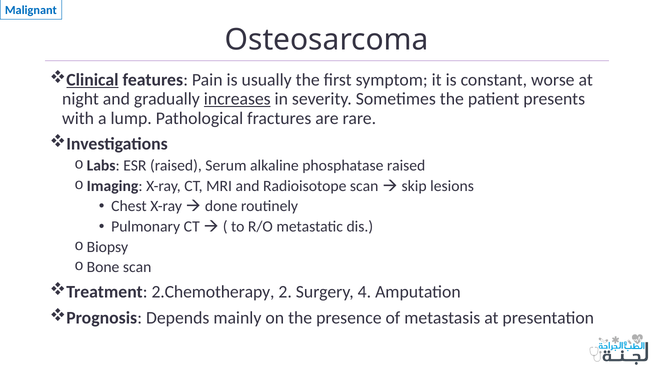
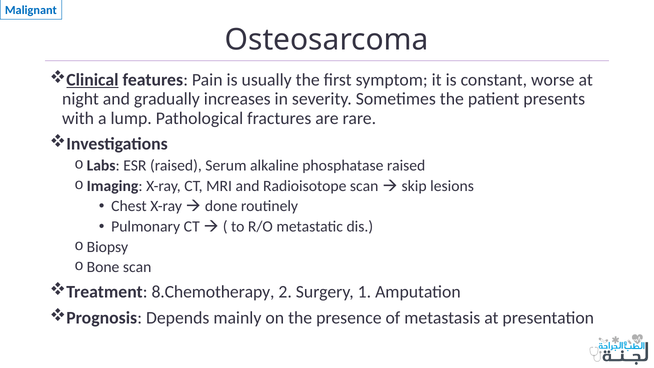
increases underline: present -> none (237, 99)
2.Chemotherapy: 2.Chemotherapy -> 8.Chemotherapy (213, 292)
4: 4 -> 1 (364, 292)
